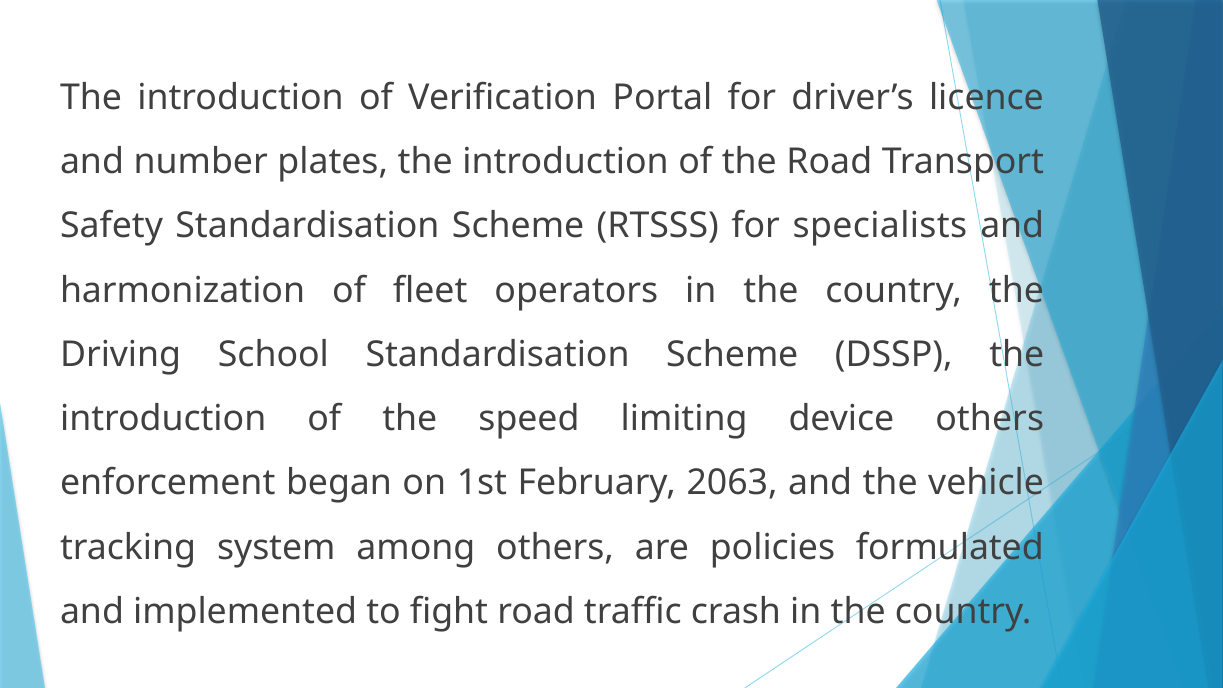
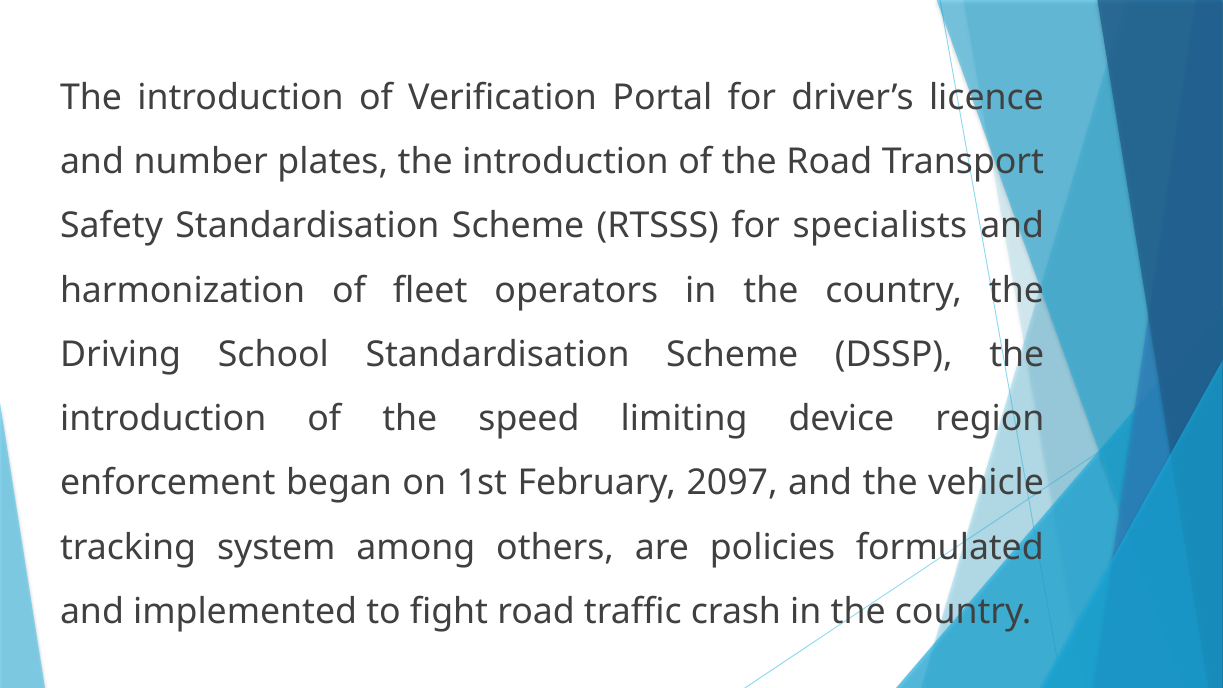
device others: others -> region (990, 419)
2063: 2063 -> 2097 (732, 483)
